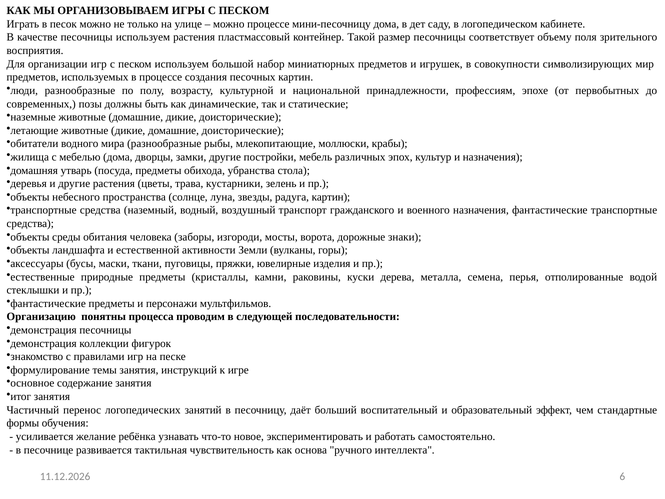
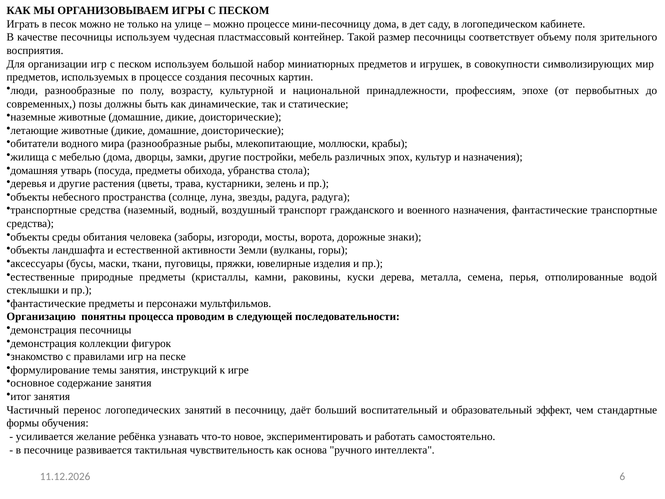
используем растения: растения -> чудесная (194, 37)
радуга картин: картин -> радуга (331, 197)
